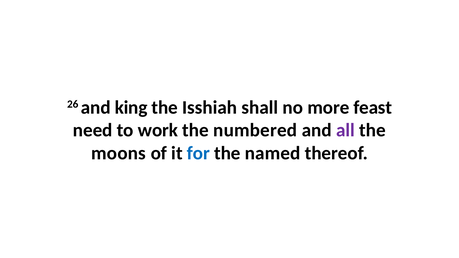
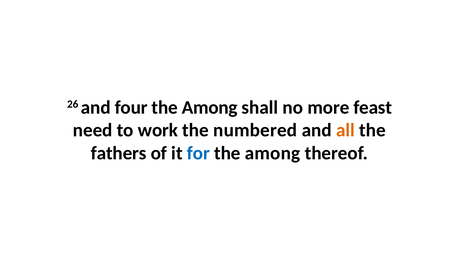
king: king -> four (131, 107)
Isshiah: Isshiah -> Among (210, 107)
all colour: purple -> orange (345, 130)
moons: moons -> fathers (119, 153)
named: named -> among (273, 153)
